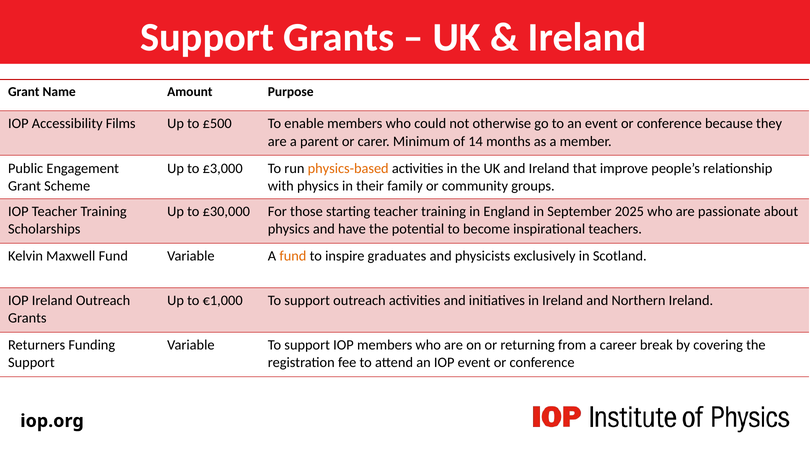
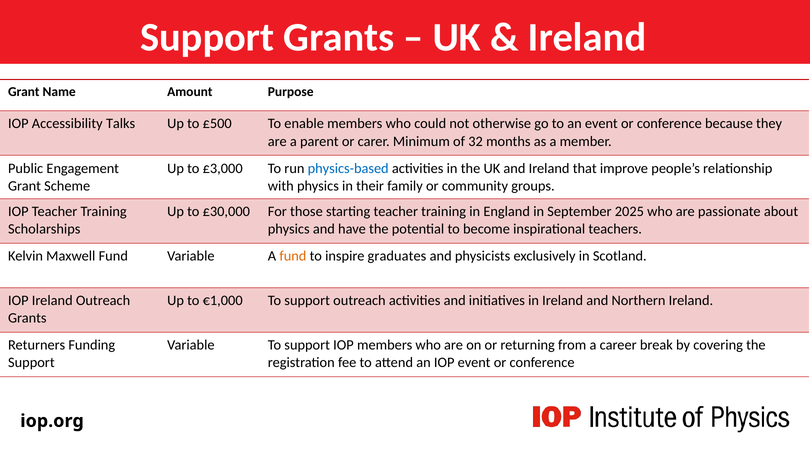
Films: Films -> Talks (121, 124)
14: 14 -> 32 (476, 141)
physics-based colour: orange -> blue (348, 168)
